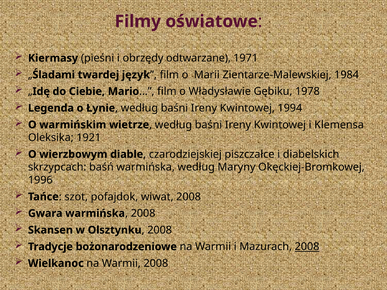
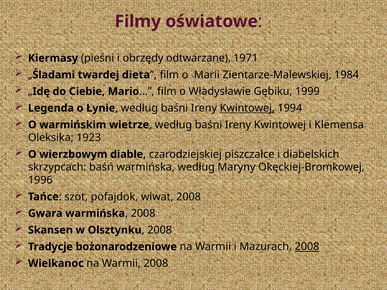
język: język -> dieta (136, 75)
1978: 1978 -> 1999 (307, 92)
Kwintowej underline: none -> present (247, 108)
1921: 1921 -> 1923 (89, 138)
